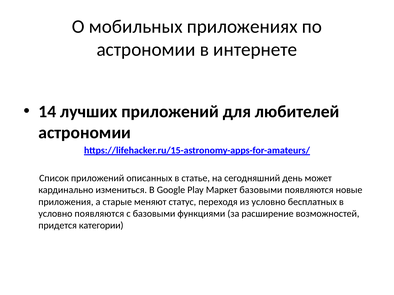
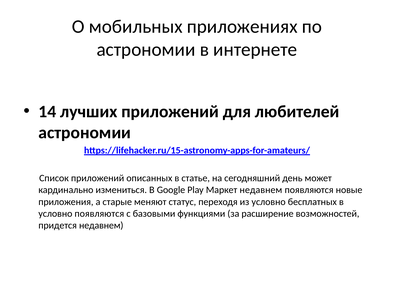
Маркет базовыми: базовыми -> недавнем (261, 190)
придется категории: категории -> недавнем (101, 226)
